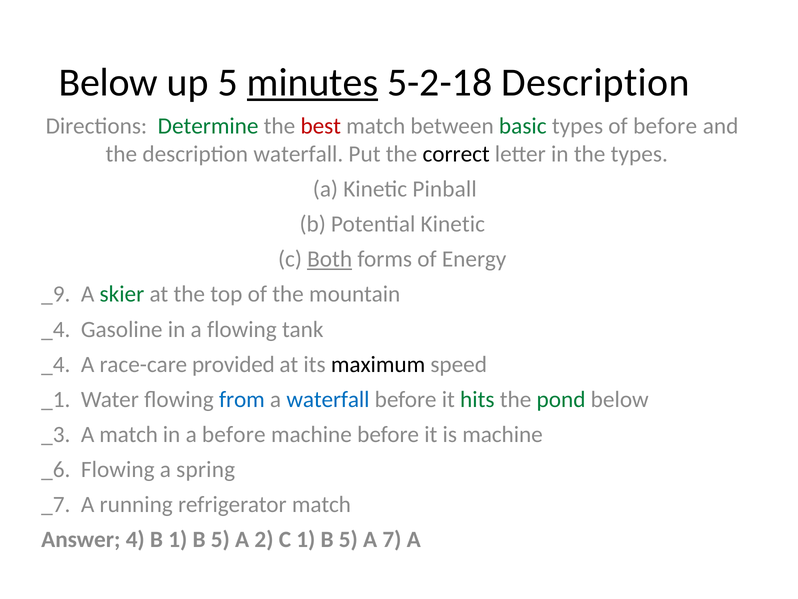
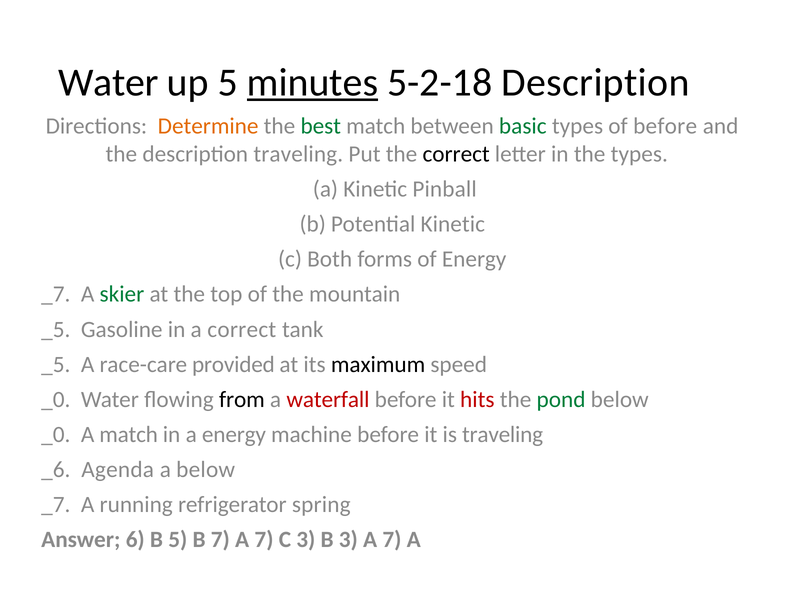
Below: Below -> Water (108, 83)
Determine colour: green -> orange (208, 126)
best colour: red -> green (321, 126)
description waterfall: waterfall -> traveling (298, 154)
Both underline: present -> none (330, 259)
_9: _9 -> _7 (56, 294)
_4: _4 -> _5 (56, 329)
a flowing: flowing -> correct (242, 329)
_4: _4 -> _5 (56, 364)
_1: _1 -> _0 (56, 399)
from colour: blue -> black (242, 399)
waterfall colour: blue -> red (328, 399)
hits colour: green -> red (477, 399)
_3: _3 -> _0 (56, 434)
a before: before -> energy (234, 434)
is machine: machine -> traveling (503, 434)
_6 Flowing: Flowing -> Agenda (118, 469)
a spring: spring -> below (206, 469)
refrigerator match: match -> spring (321, 504)
4: 4 -> 6 (135, 539)
B 1: 1 -> 5 (178, 539)
5: 5 -> 7 (220, 539)
2: 2 -> 7 (264, 539)
C 1: 1 -> 3 (306, 539)
5: 5 -> 3 (348, 539)
